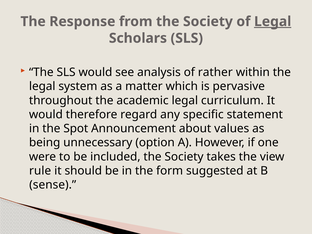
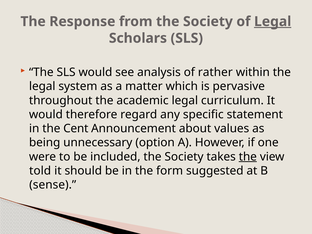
Spot: Spot -> Cent (76, 129)
the underline: none -> present (248, 157)
rule: rule -> told (40, 171)
